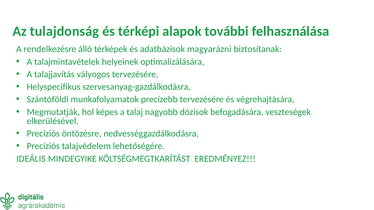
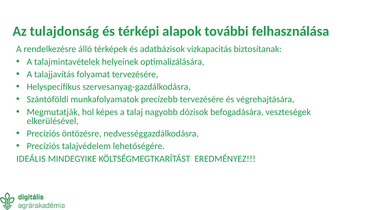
magyarázni: magyarázni -> vízkapacitás (209, 49)
vályogos: vályogos -> folyamat (93, 74)
